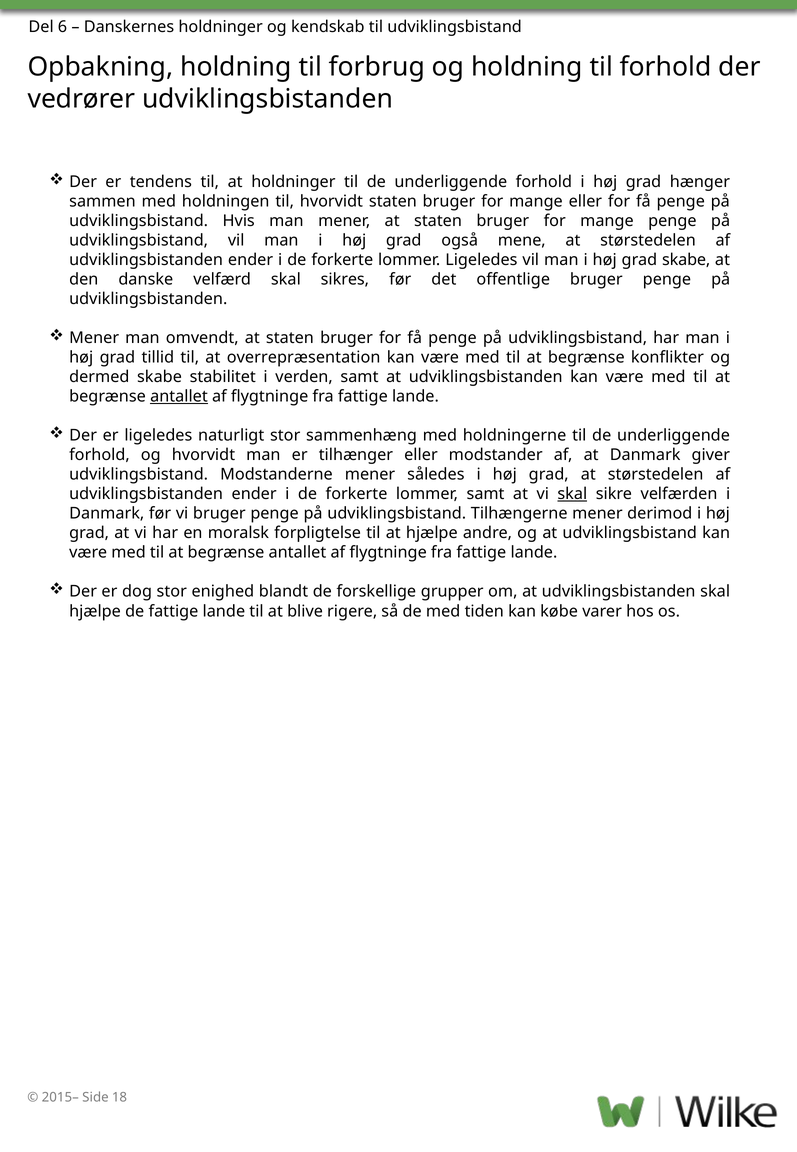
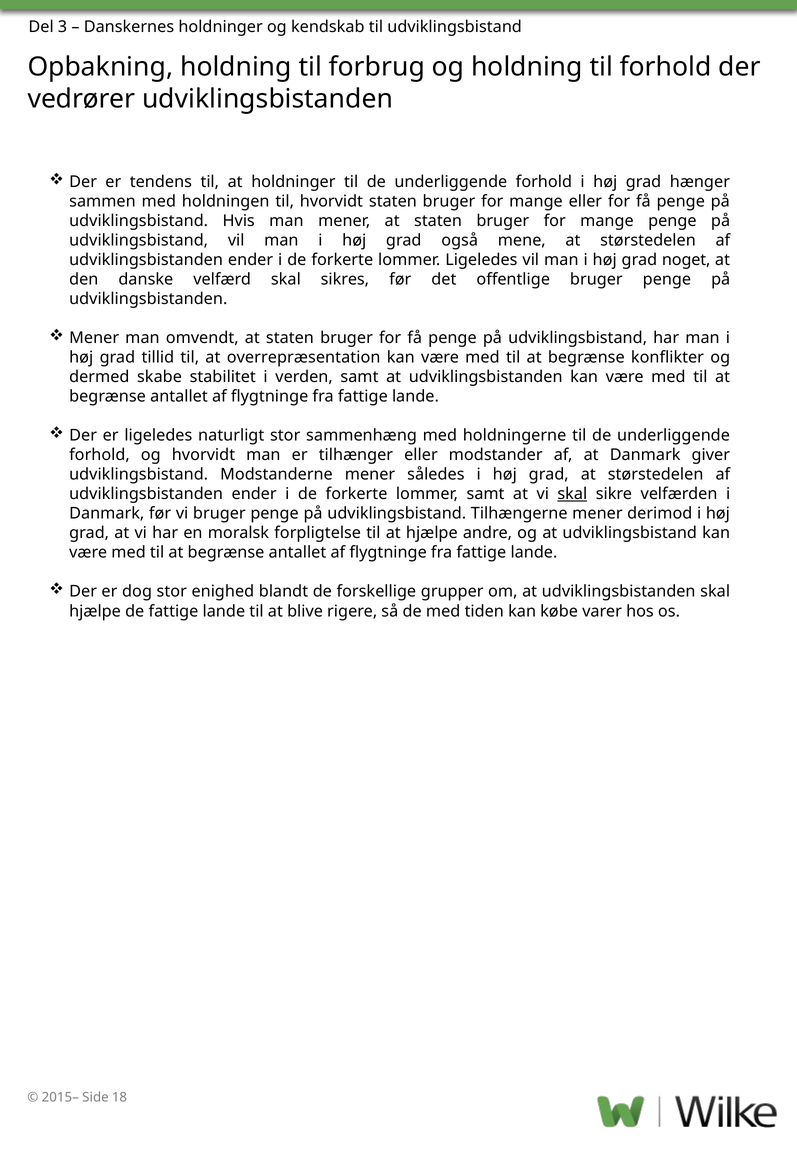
6: 6 -> 3 (62, 27)
grad skabe: skabe -> noget (686, 260)
antallet underline: present -> none (179, 396)
